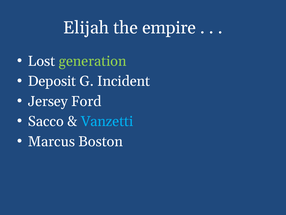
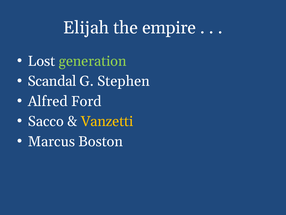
Deposit: Deposit -> Scandal (52, 81)
Incident: Incident -> Stephen (123, 81)
Jersey: Jersey -> Alfred (48, 101)
Vanzetti colour: light blue -> yellow (107, 121)
